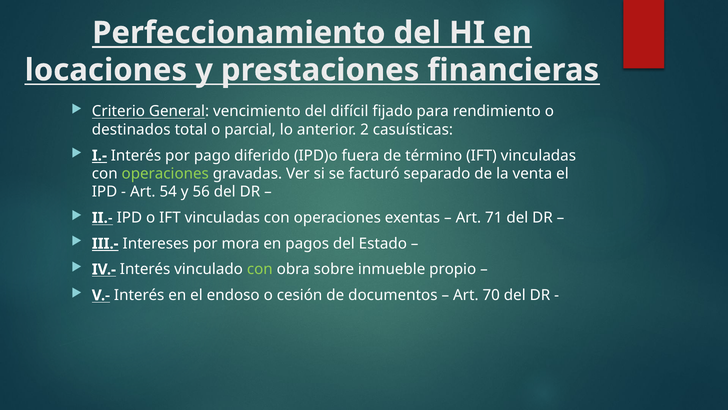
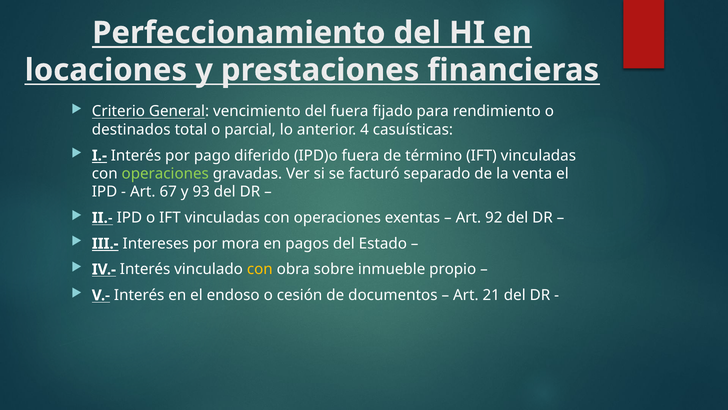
del difícil: difícil -> fuera (349, 111)
2: 2 -> 4 (364, 130)
54: 54 -> 67 (168, 192)
56: 56 -> 93 (201, 192)
71: 71 -> 92 (494, 218)
con colour: light green -> yellow (260, 269)
70: 70 -> 21 (491, 295)
